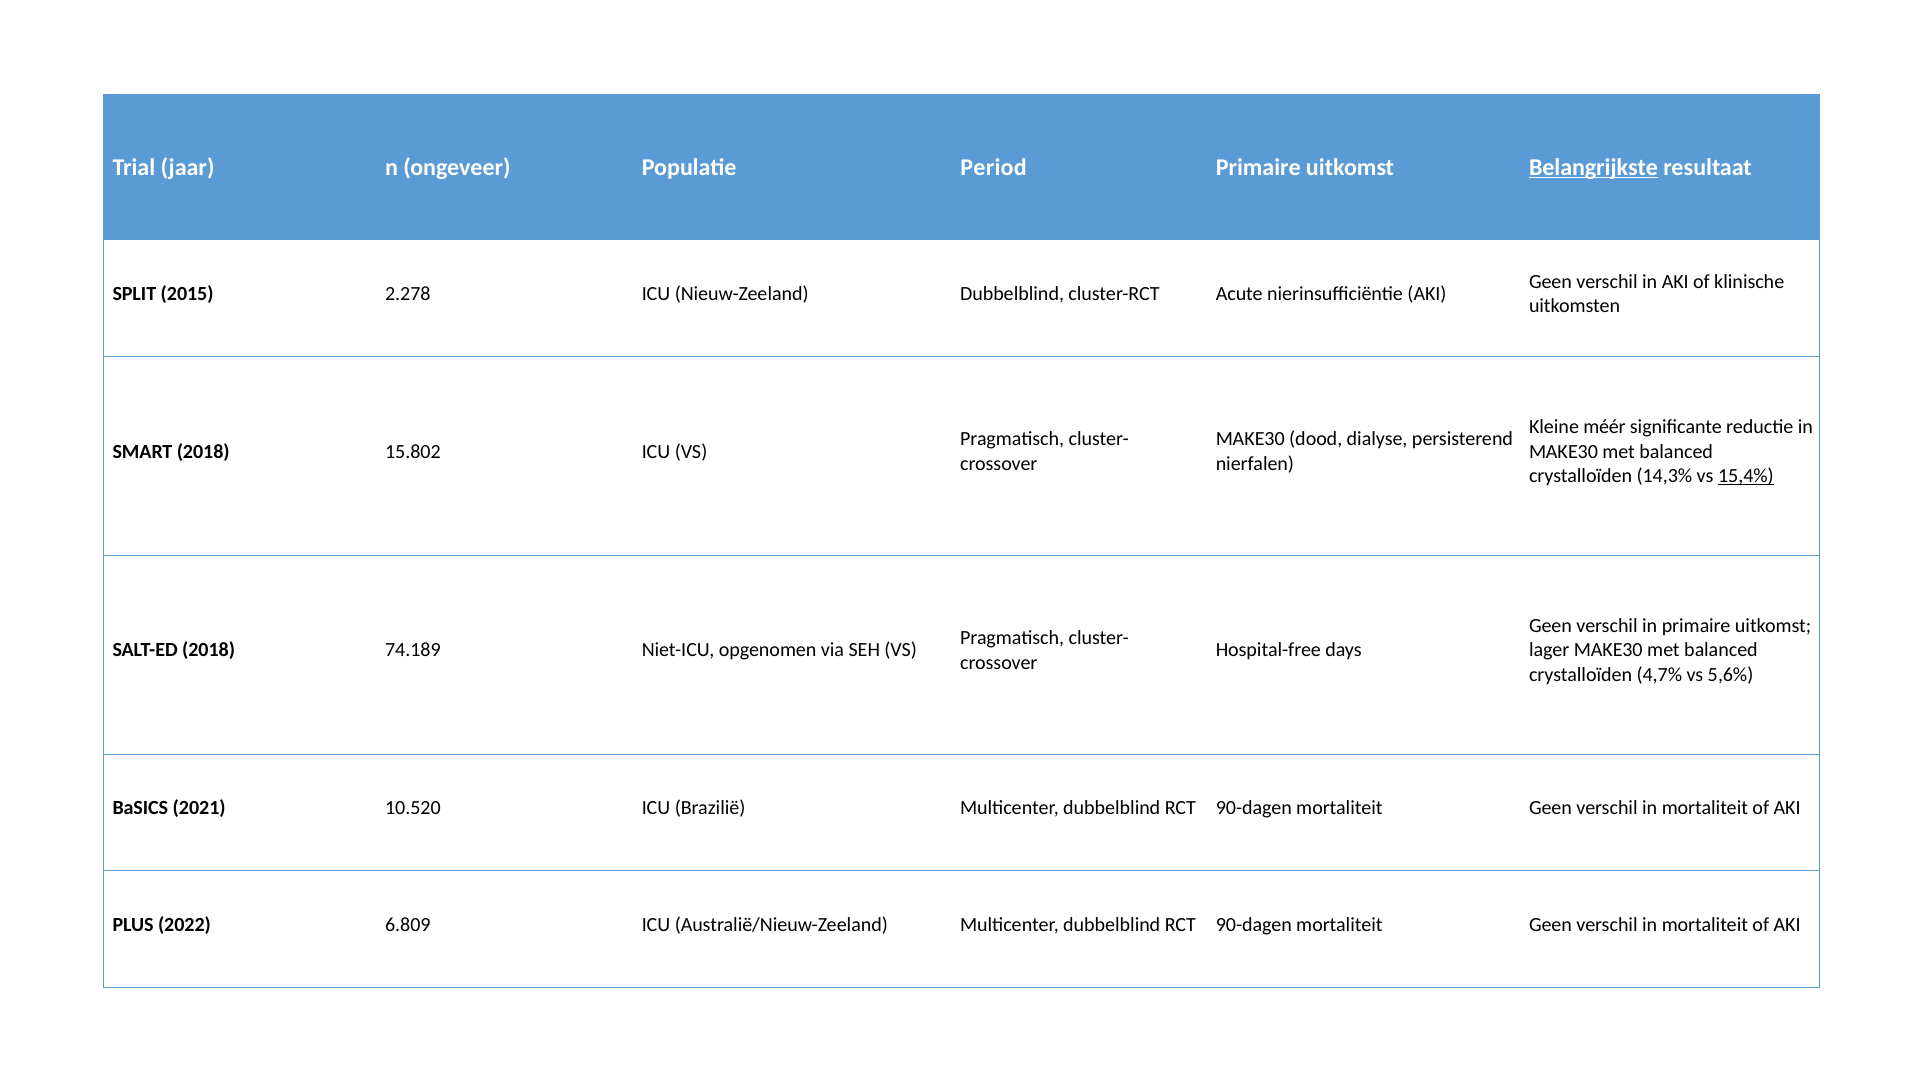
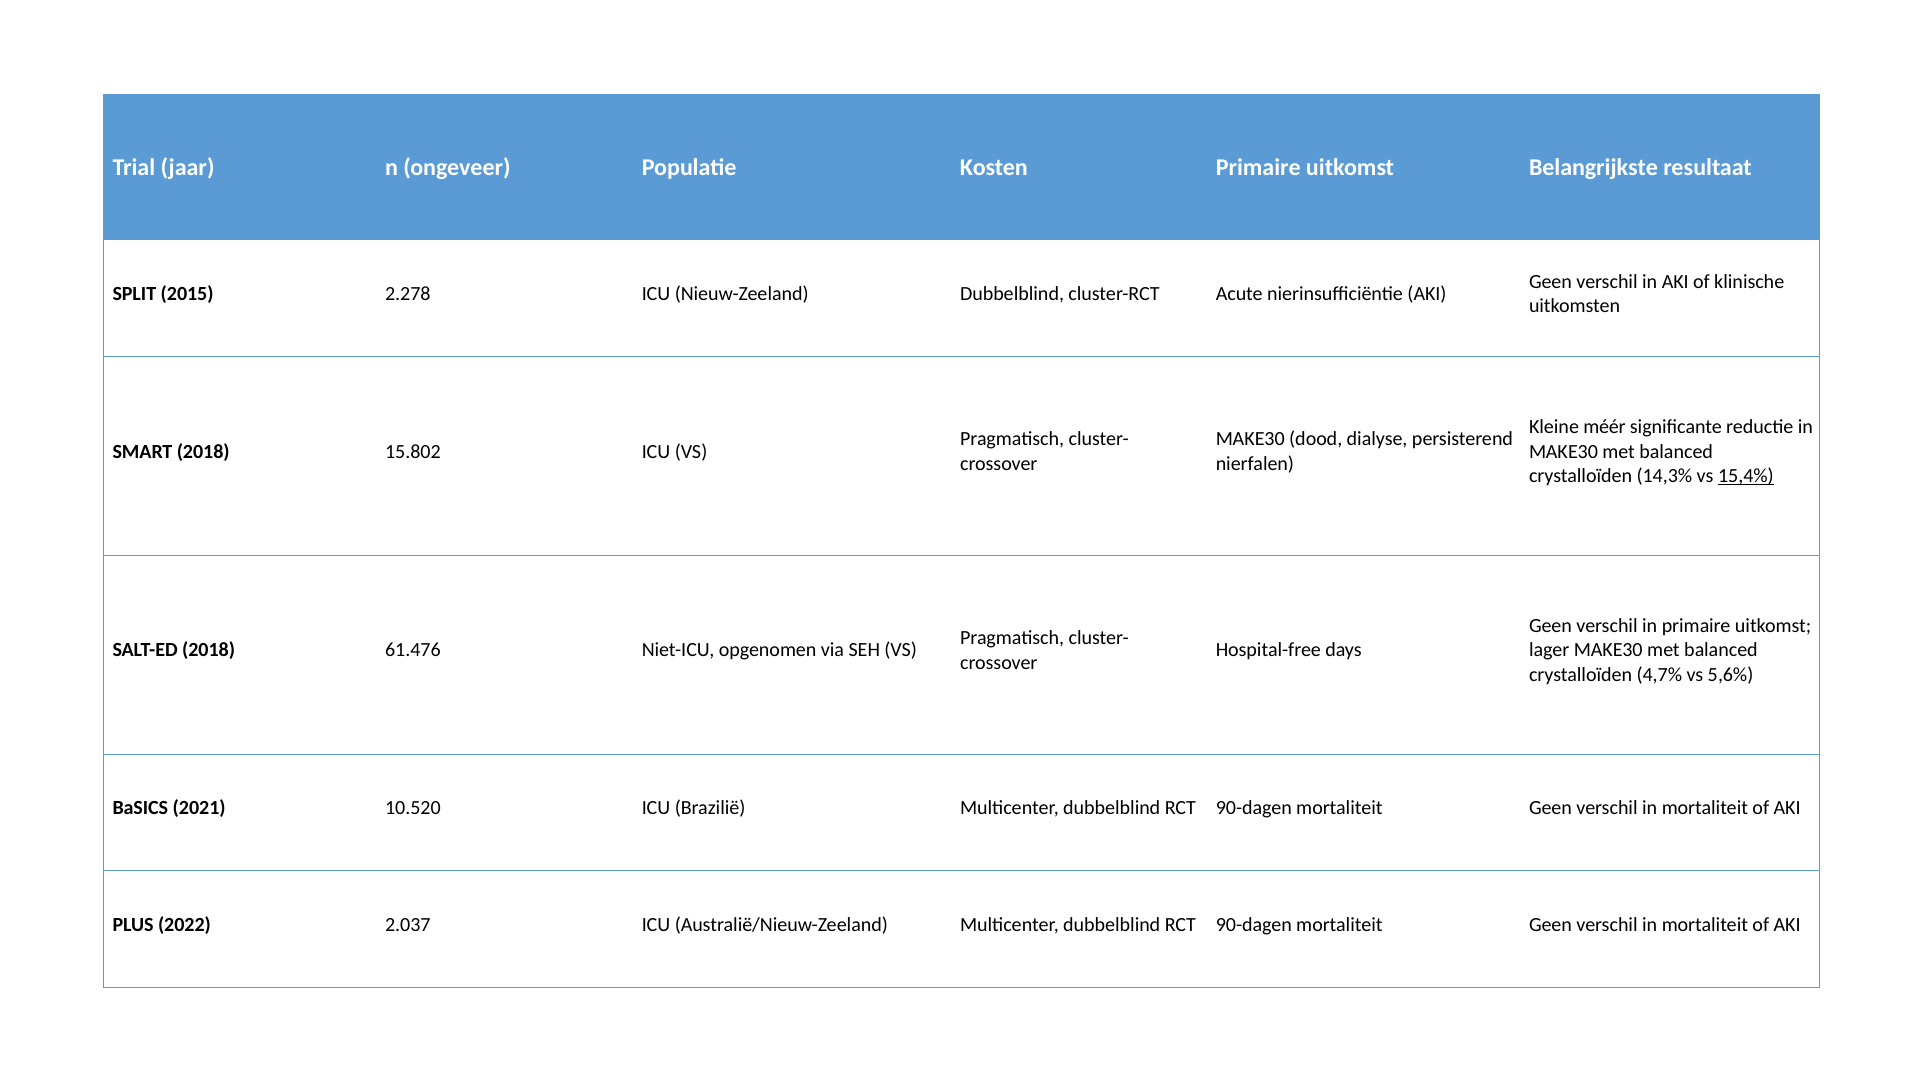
Period: Period -> Kosten (994, 167)
Belangrijkste underline: present -> none (1593, 167)
74.189: 74.189 -> 61.476 (413, 650)
6.809: 6.809 -> 2.037 (408, 925)
